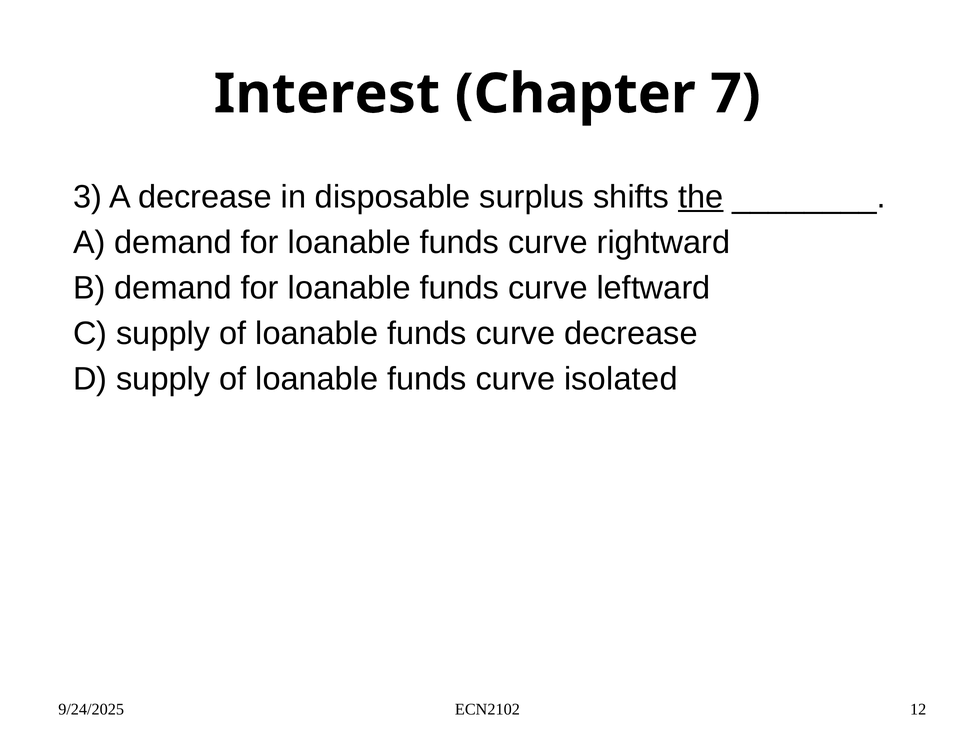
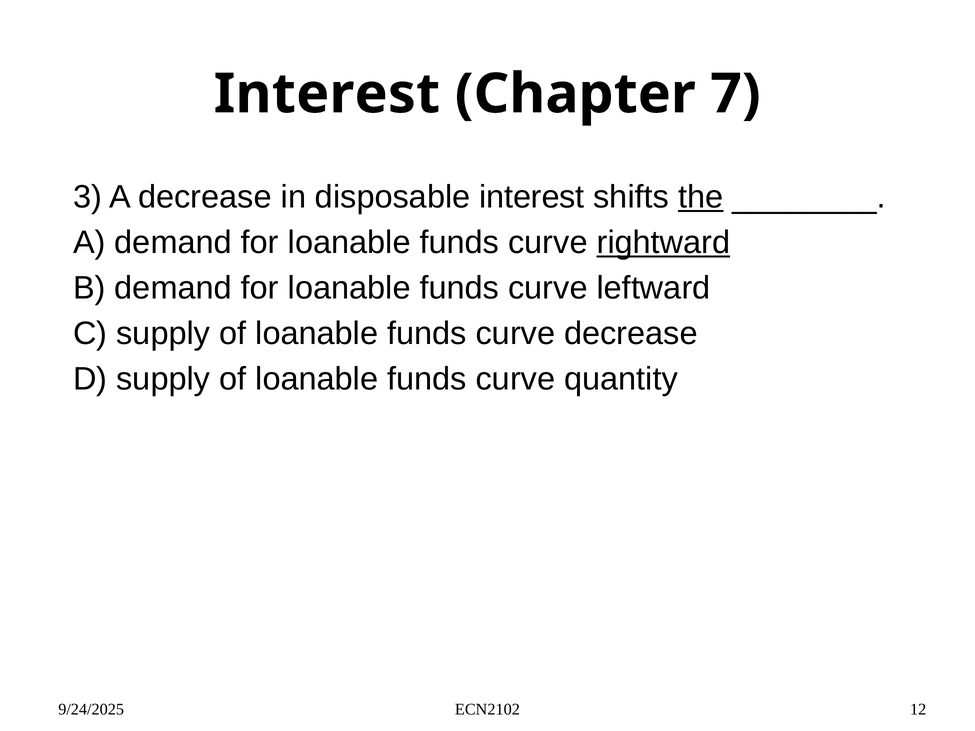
disposable surplus: surplus -> interest (532, 197)
rightward underline: none -> present (663, 243)
isolated: isolated -> quantity (621, 379)
